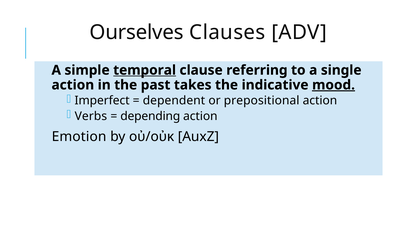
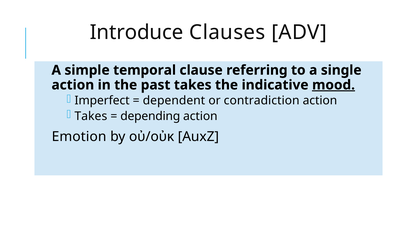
Ourselves: Ourselves -> Introduce (137, 32)
temporal underline: present -> none (145, 70)
prepositional: prepositional -> contradiction (262, 100)
Verbs: Verbs -> Takes (91, 116)
